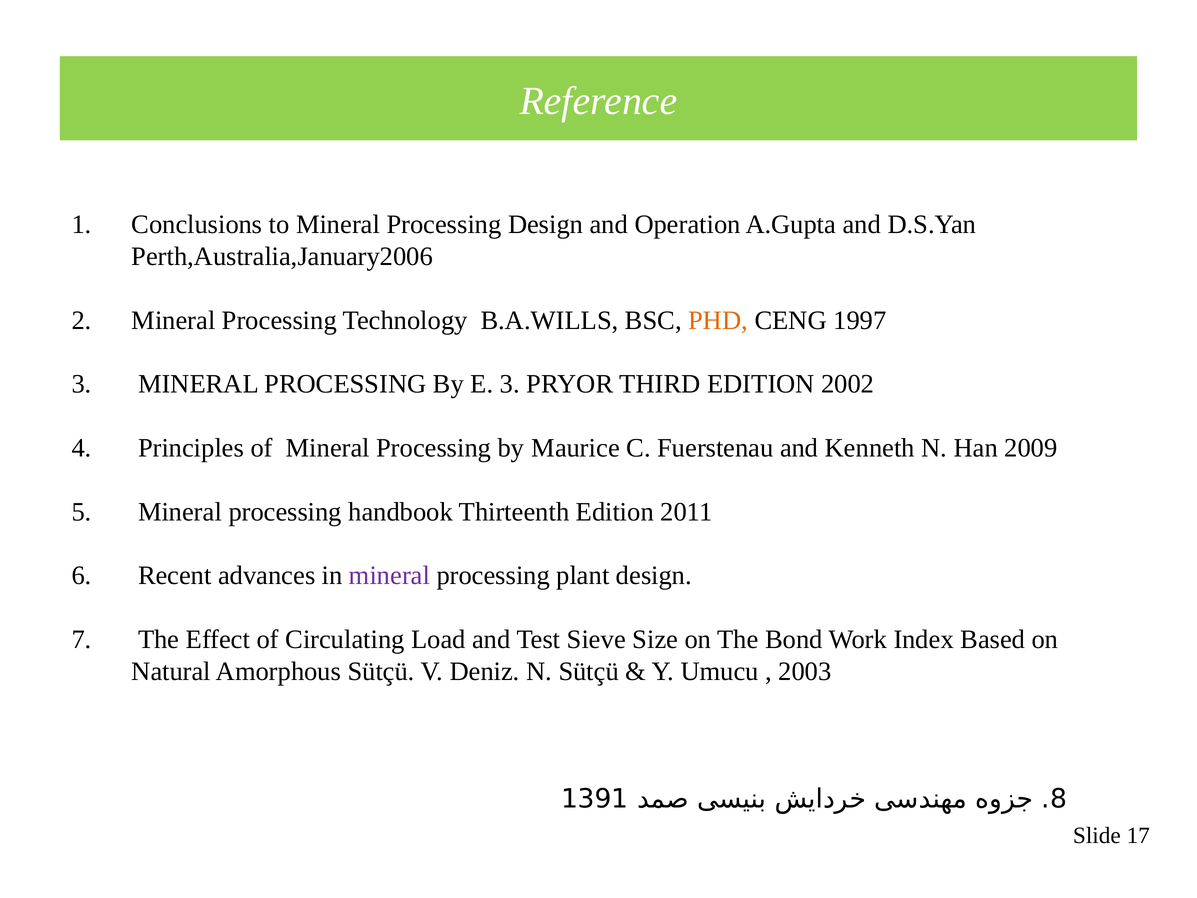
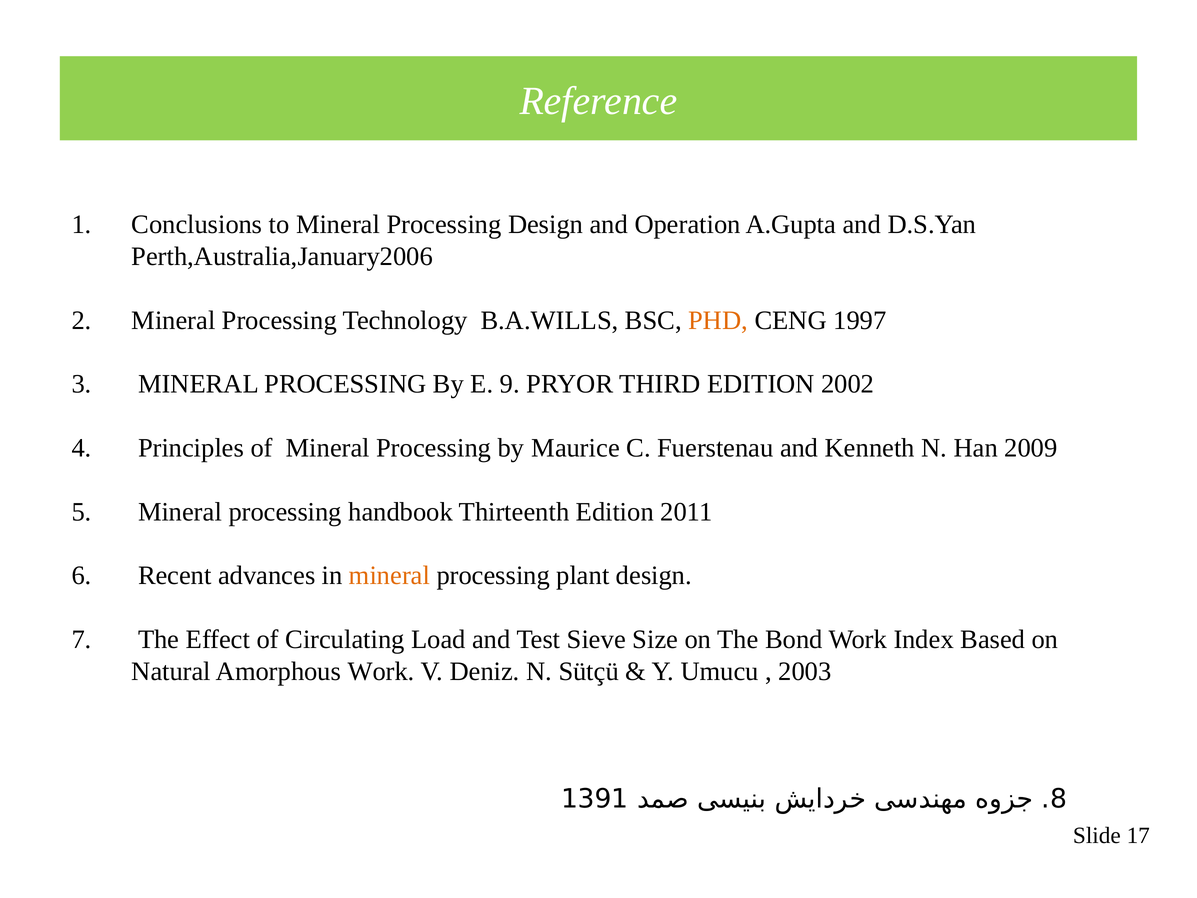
E 3: 3 -> 9 (510, 384)
mineral colour: purple -> orange (389, 575)
Amorphous Sütçü: Sütçü -> Work (381, 671)
